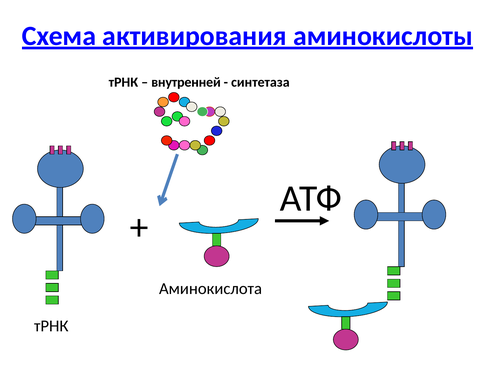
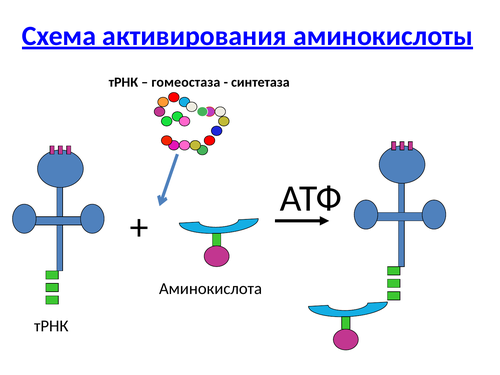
внутренней: внутренней -> гомеостаза (186, 82)
